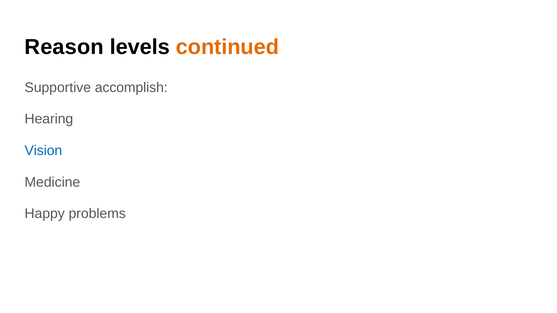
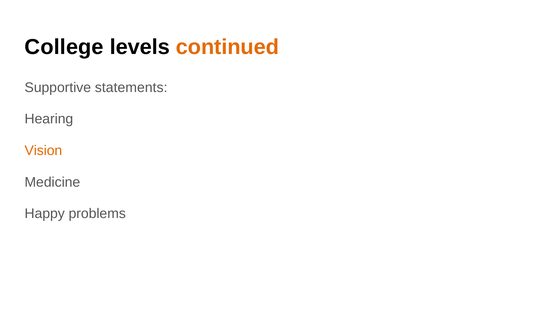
Reason: Reason -> College (64, 47)
accomplish: accomplish -> statements (131, 88)
Vision colour: blue -> orange (43, 151)
